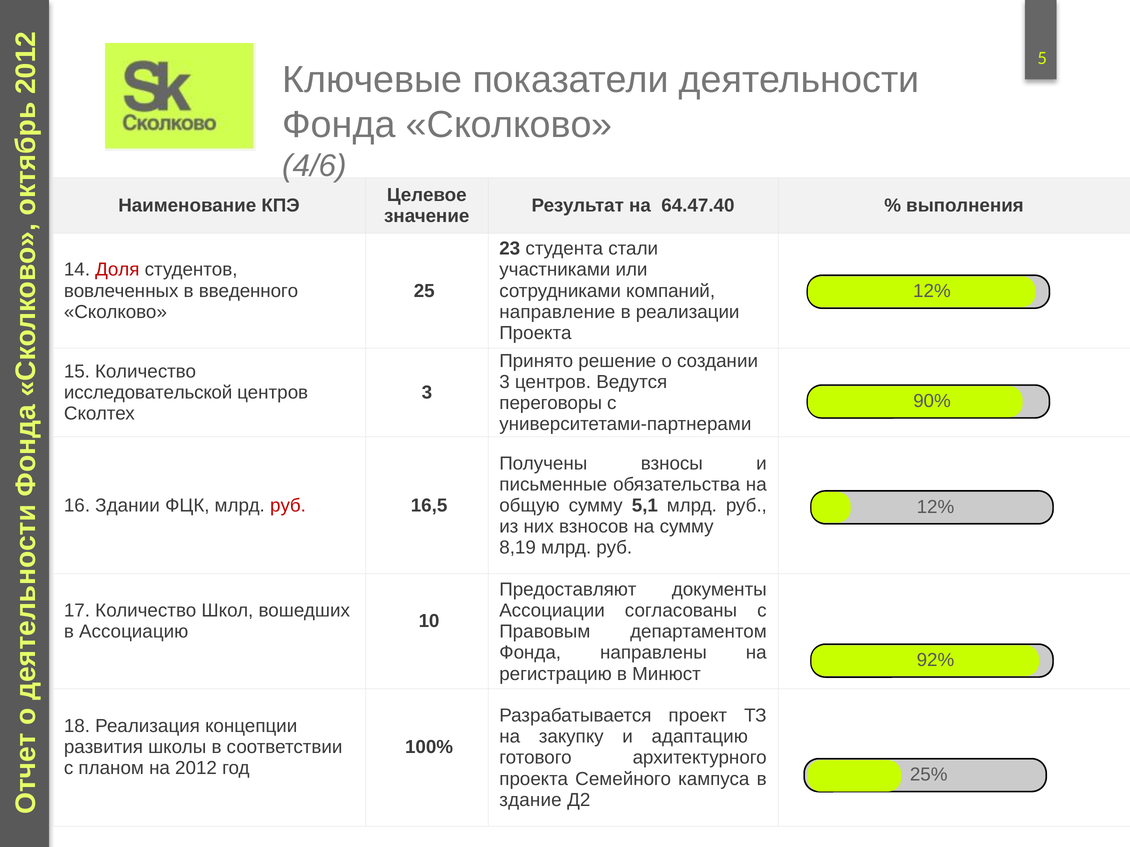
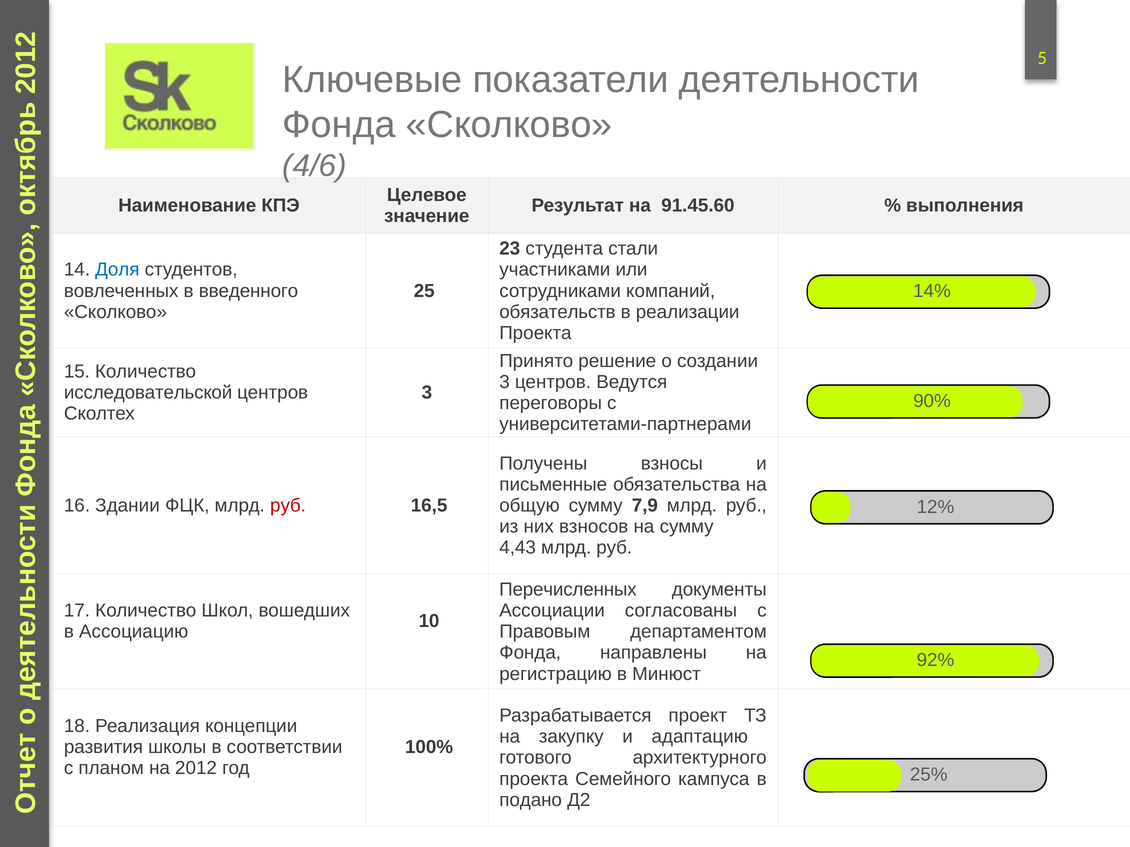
64.47.40: 64.47.40 -> 91.45.60 (698, 206)
Доля colour: red -> blue (117, 270)
12%: 12% -> 14% (932, 291)
направление: направление -> обязательств (557, 312)
5,1: 5,1 -> 7,9 (645, 506)
8,19: 8,19 -> 4,43 (518, 548)
Предоставляют: Предоставляют -> Перечисленных (568, 590)
здание: здание -> подано (531, 800)
